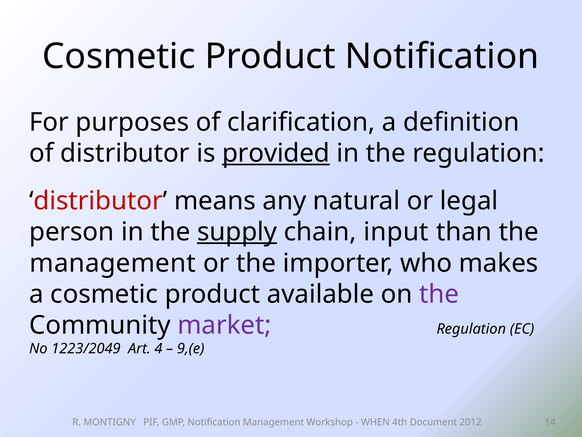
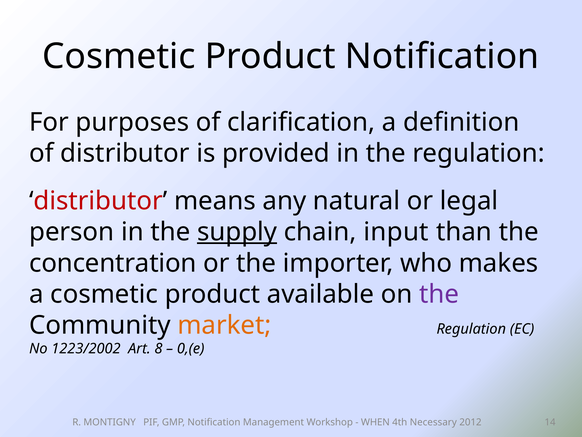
provided underline: present -> none (276, 153)
management: management -> concentration (113, 263)
market colour: purple -> orange (224, 325)
1223/2049: 1223/2049 -> 1223/2002 (86, 348)
4: 4 -> 8 (158, 348)
9,(e: 9,(e -> 0,(e (191, 348)
Document: Document -> Necessary (433, 422)
